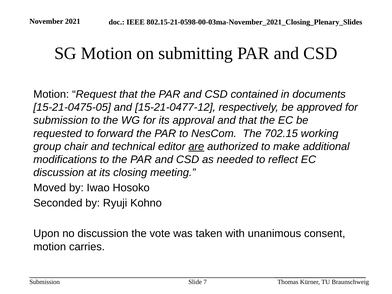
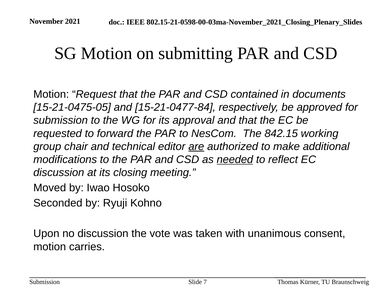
15-21-0477-12: 15-21-0477-12 -> 15-21-0477-84 (175, 107)
702.15: 702.15 -> 842.15 (281, 133)
needed underline: none -> present (235, 160)
